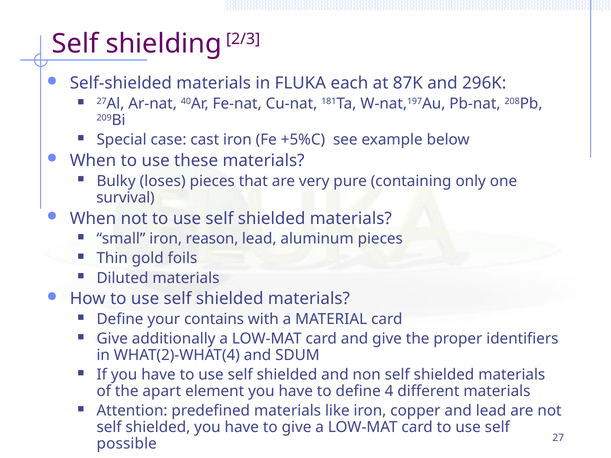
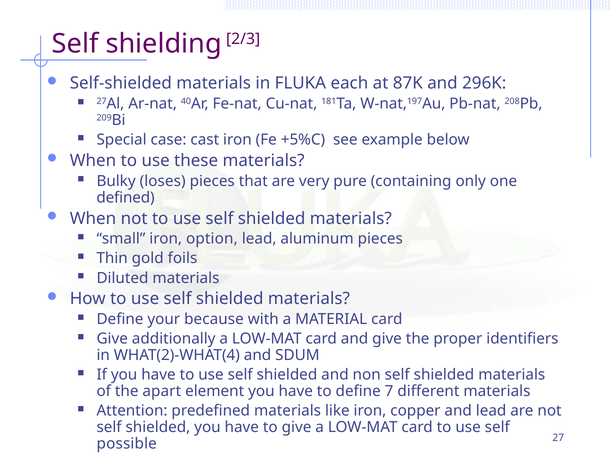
survival: survival -> defined (126, 198)
reason: reason -> option (212, 239)
contains: contains -> because (214, 319)
4: 4 -> 7 (389, 392)
